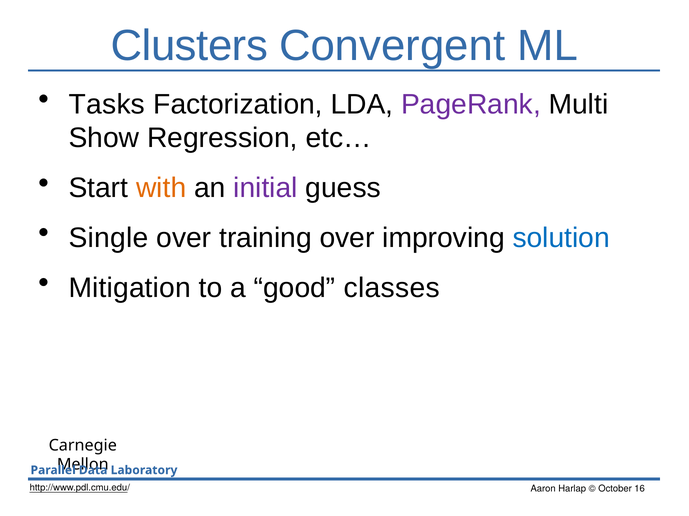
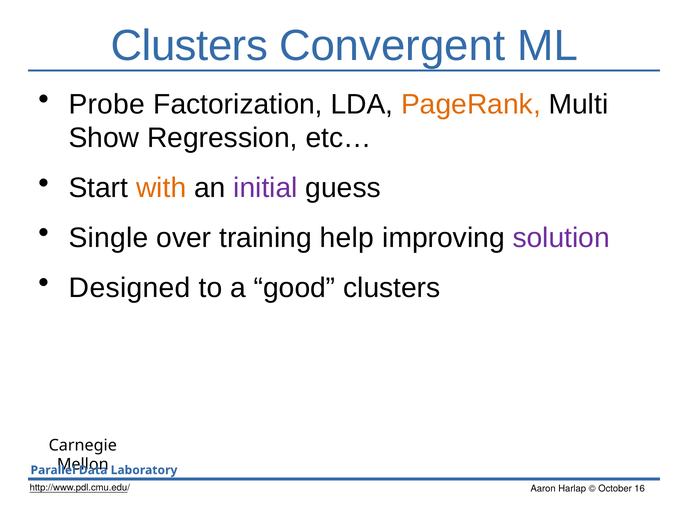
Tasks: Tasks -> Probe (107, 104)
PageRank colour: purple -> orange (471, 104)
training over: over -> help (347, 238)
solution colour: blue -> purple (561, 238)
Mitigation: Mitigation -> Designed (130, 289)
good classes: classes -> clusters (392, 289)
